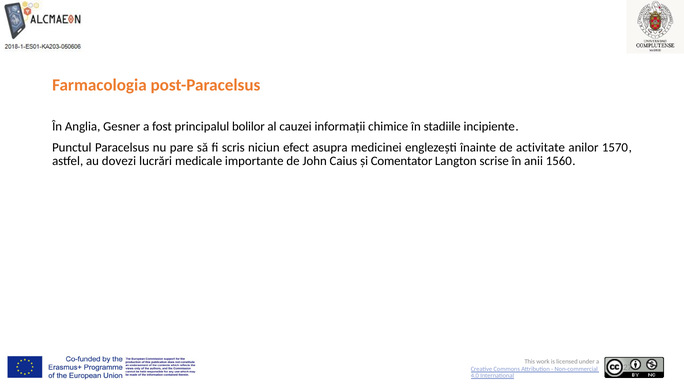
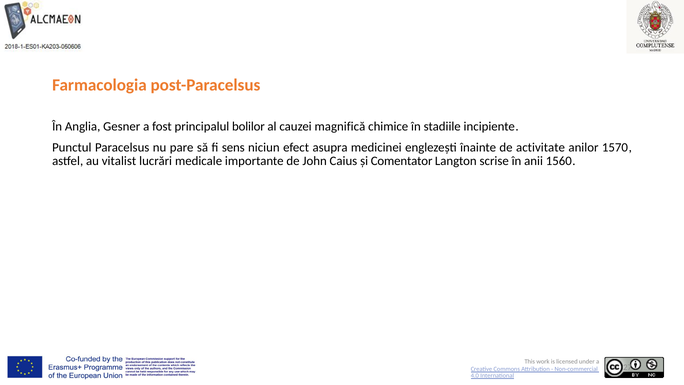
informații: informații -> magnifică (340, 126)
scris: scris -> sens (233, 147)
dovezi: dovezi -> vitalist (119, 161)
